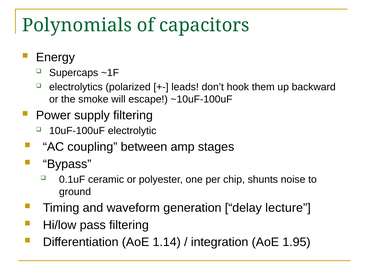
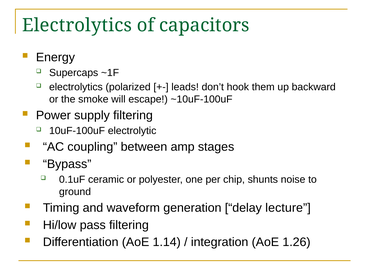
Polynomials: Polynomials -> Electrolytics (77, 25)
1.95: 1.95 -> 1.26 (297, 243)
